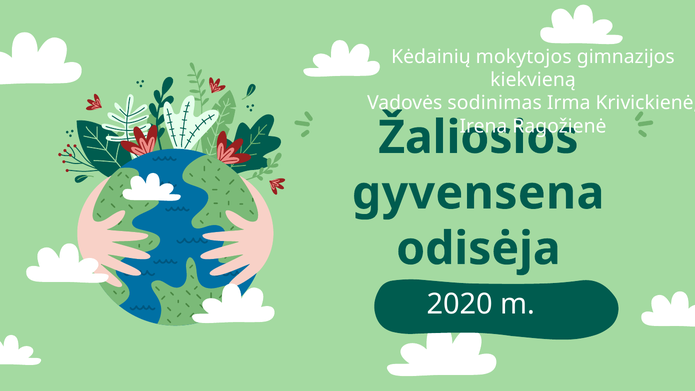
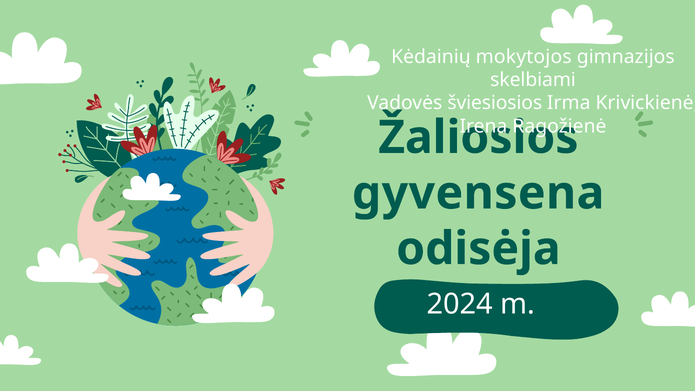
kiekvieną: kiekvieną -> skelbiami (533, 80)
sodinimas: sodinimas -> šviesiosios (495, 103)
2020: 2020 -> 2024 (460, 304)
